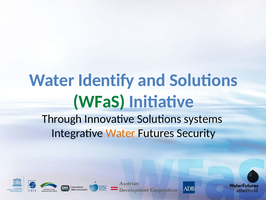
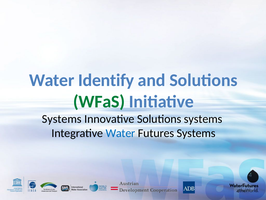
Through: Through -> Systems (62, 119)
Water colour: orange -> blue (120, 133)
Futures Security: Security -> Systems (196, 133)
